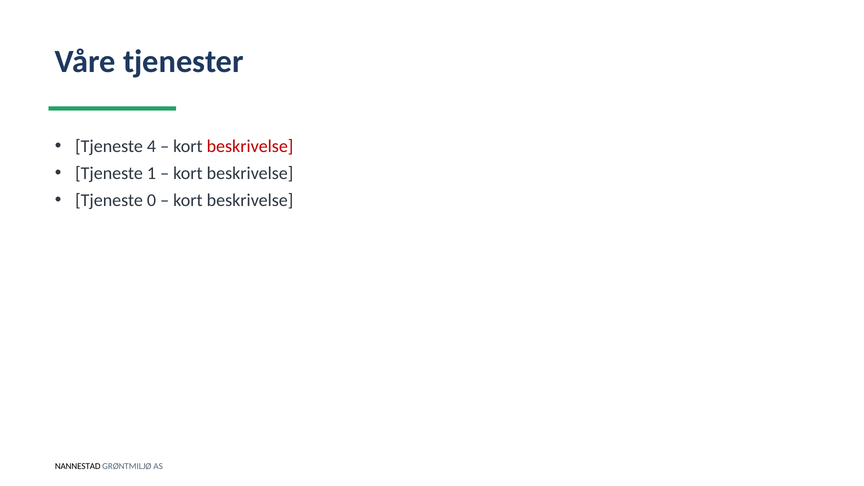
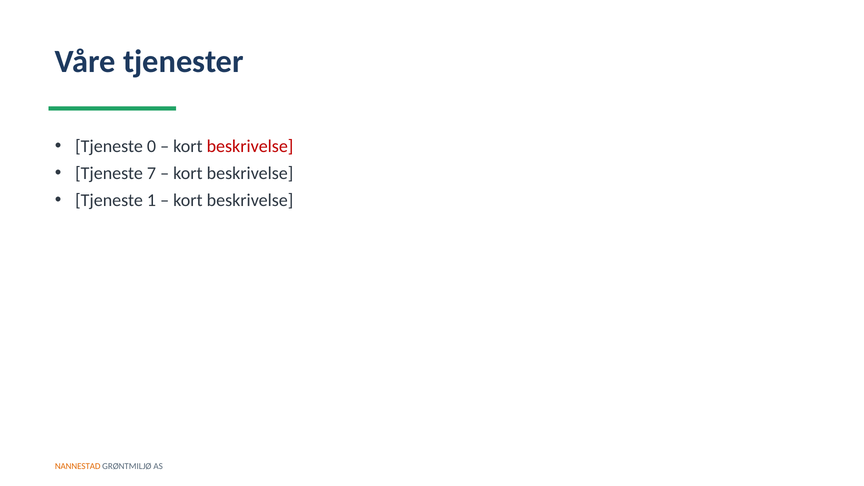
4: 4 -> 0 (151, 146)
1: 1 -> 7 (151, 173)
0: 0 -> 1 (151, 200)
NANNESTAD colour: black -> orange (78, 466)
